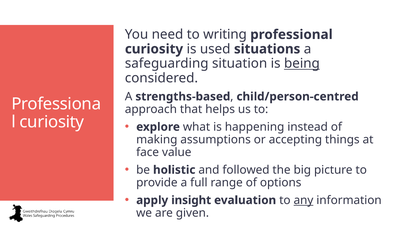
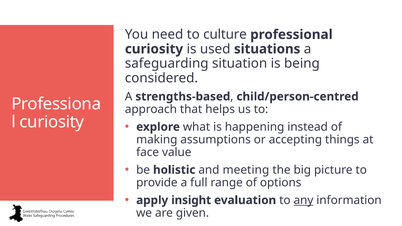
writing: writing -> culture (225, 35)
being underline: present -> none (302, 64)
followed: followed -> meeting (246, 170)
